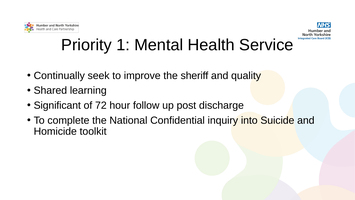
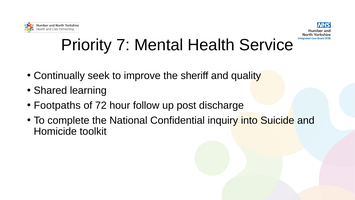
1: 1 -> 7 (123, 45)
Significant: Significant -> Footpaths (57, 105)
